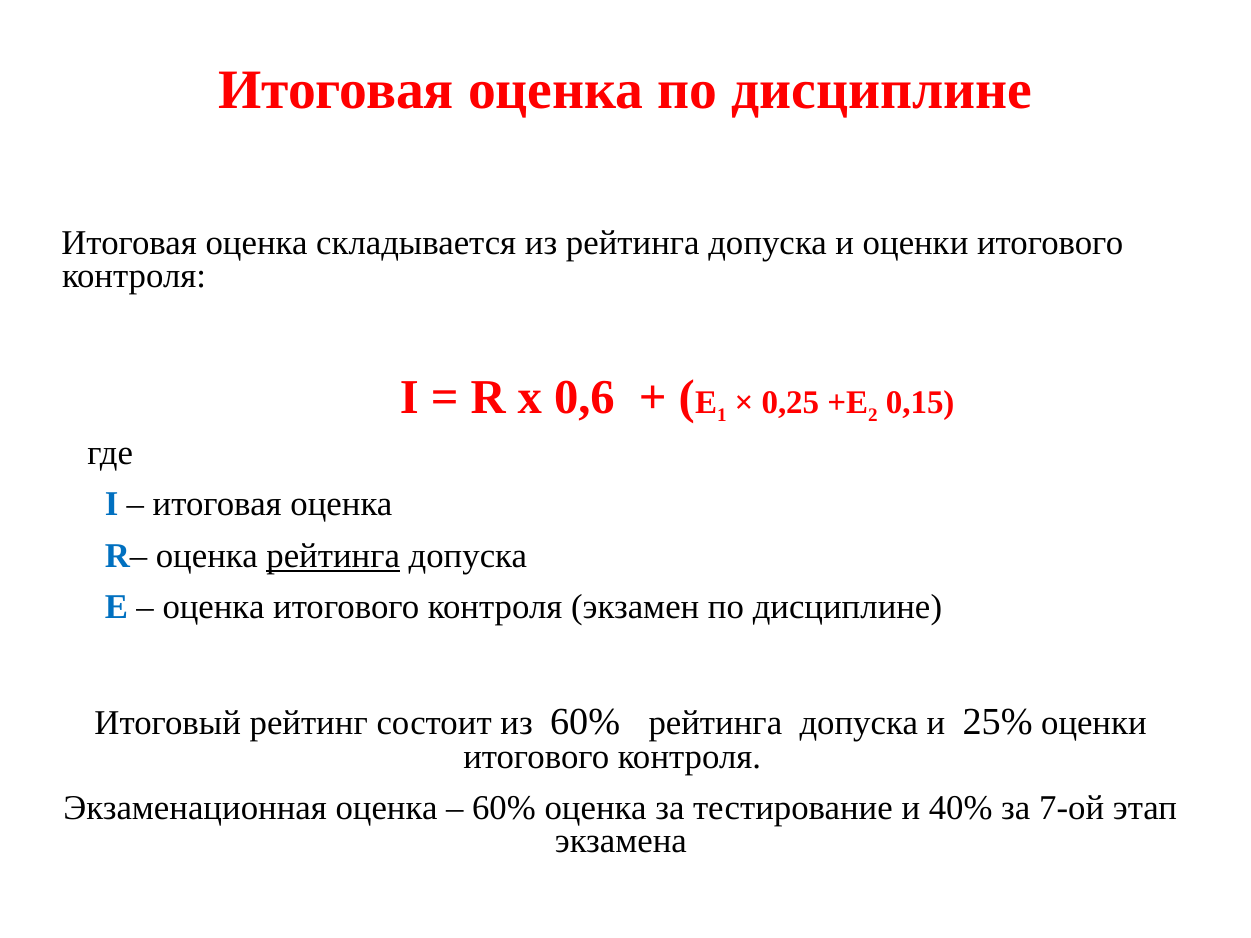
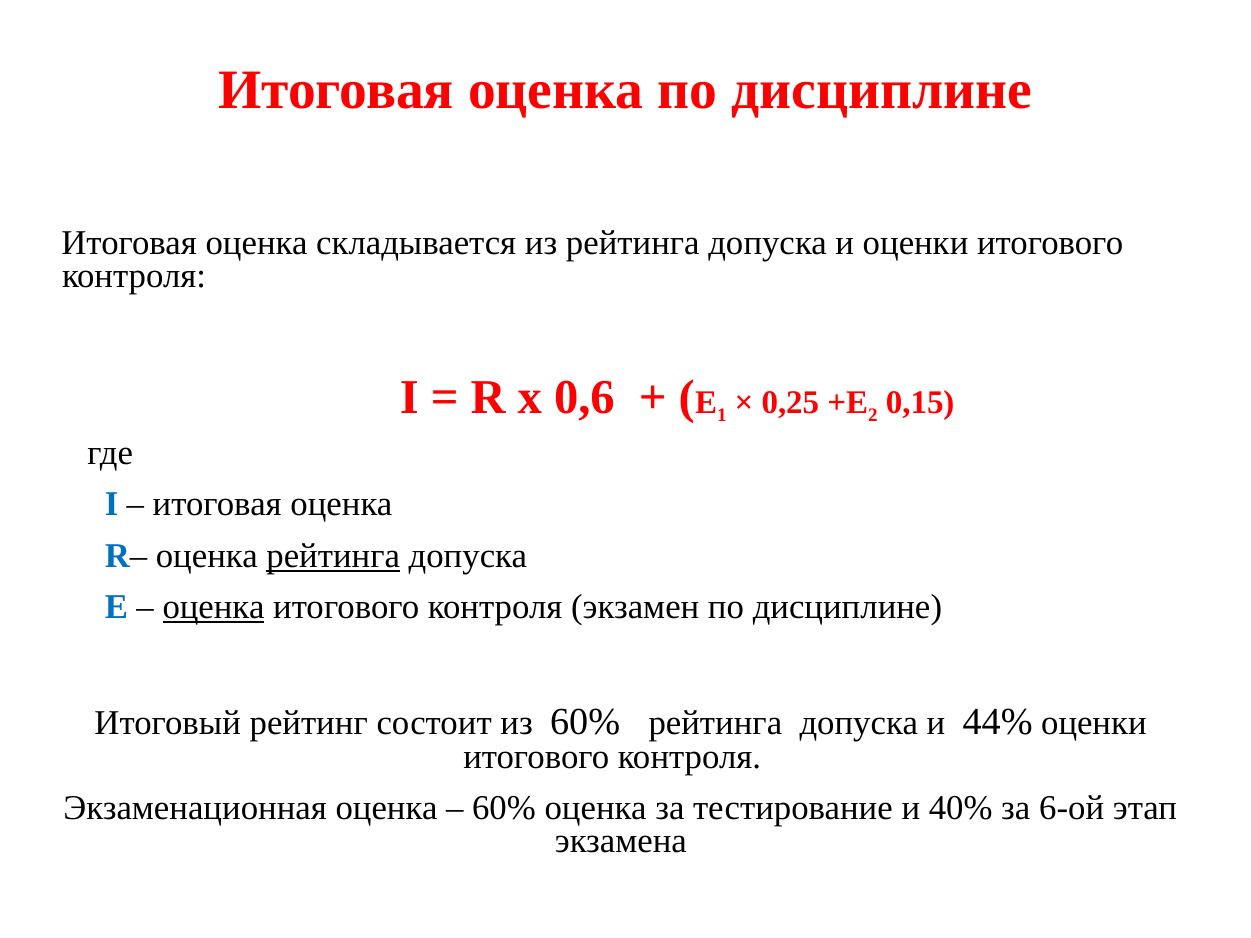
оценка underline: none -> present (214, 608)
25%: 25% -> 44% (998, 722)
7-ой: 7-ой -> 6-ой (1072, 808)
